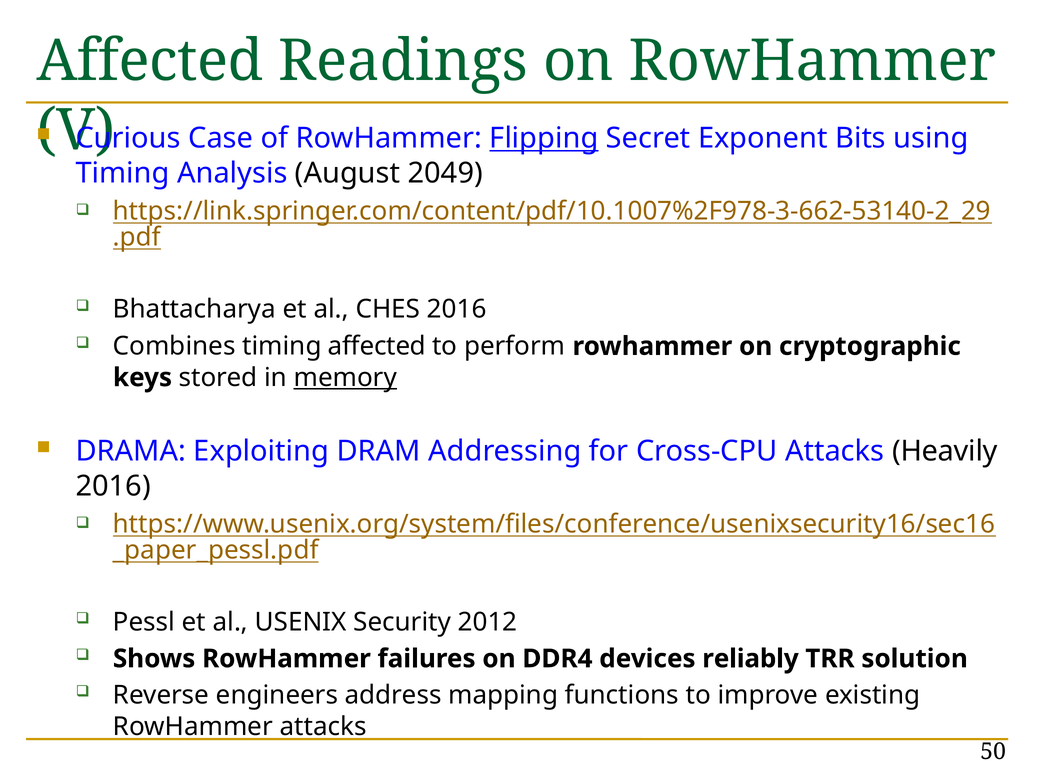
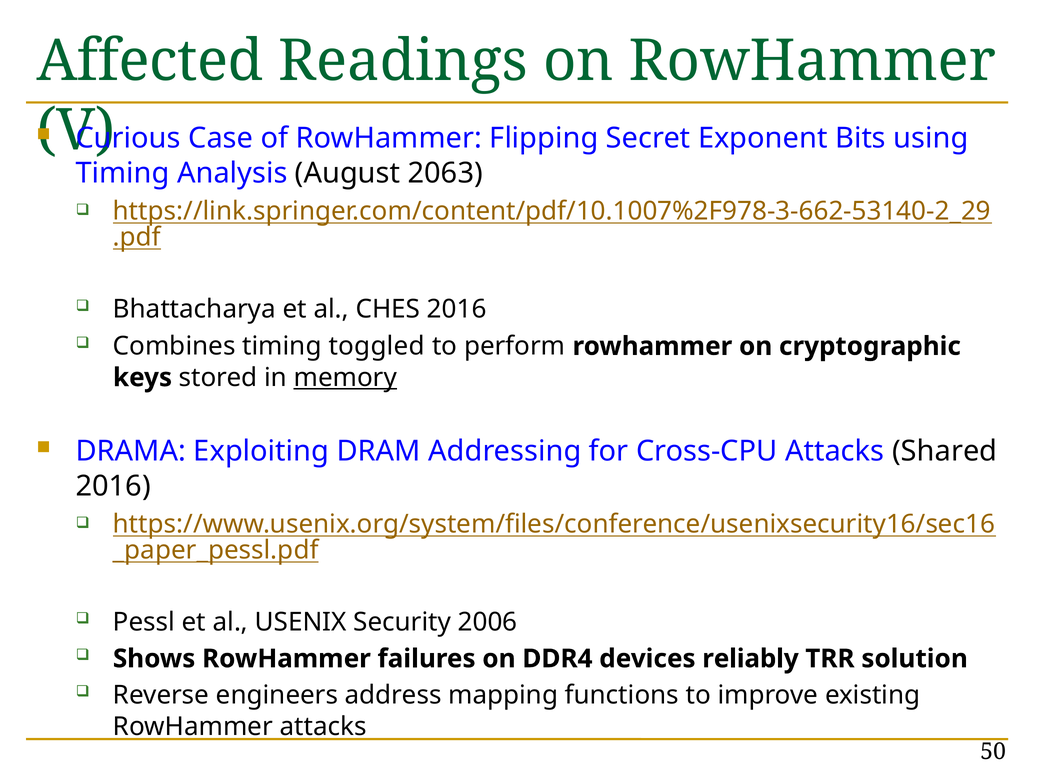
Flipping underline: present -> none (544, 138)
2049: 2049 -> 2063 (445, 173)
timing affected: affected -> toggled (377, 346)
Heavily: Heavily -> Shared (945, 451)
2012: 2012 -> 2006 (488, 622)
